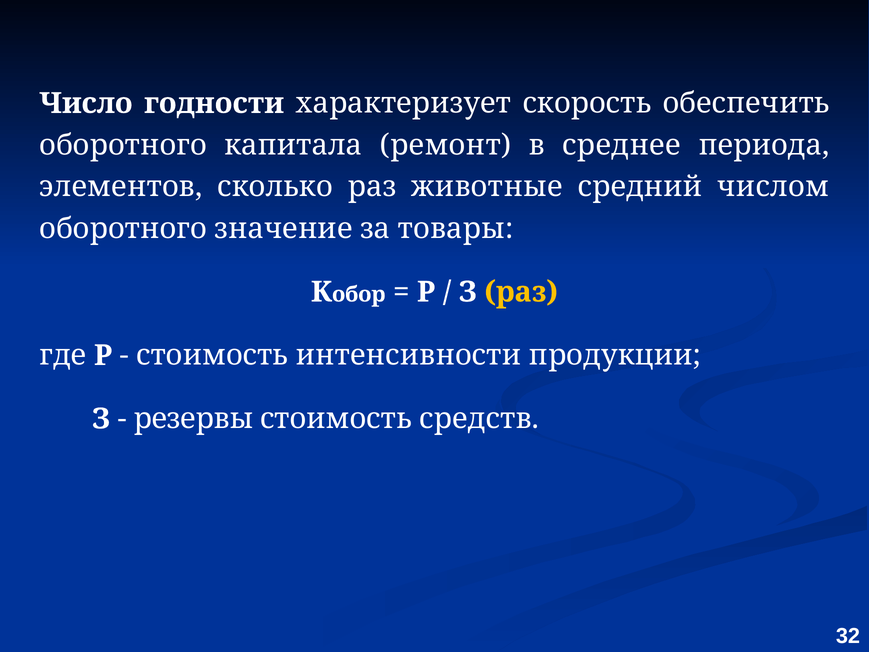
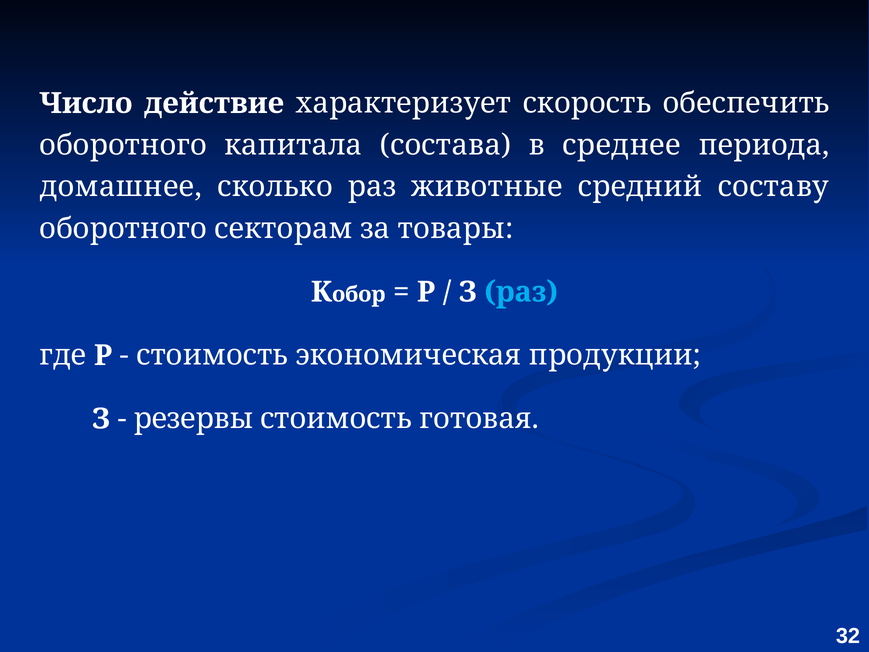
годности: годности -> действие (214, 103)
ремонт: ремонт -> состава (446, 145)
элементов: элементов -> домашнее (121, 187)
числом: числом -> составу (773, 187)
значение: значение -> секторам (283, 228)
раз colour: yellow -> light blue (521, 292)
интенсивности: интенсивности -> экономическая (408, 355)
средств: средств -> готовая (479, 419)
